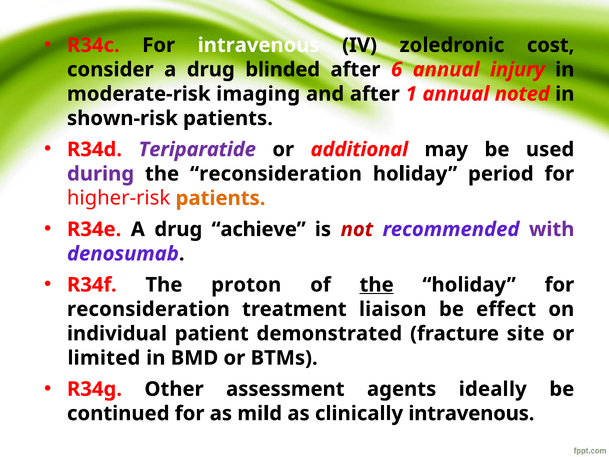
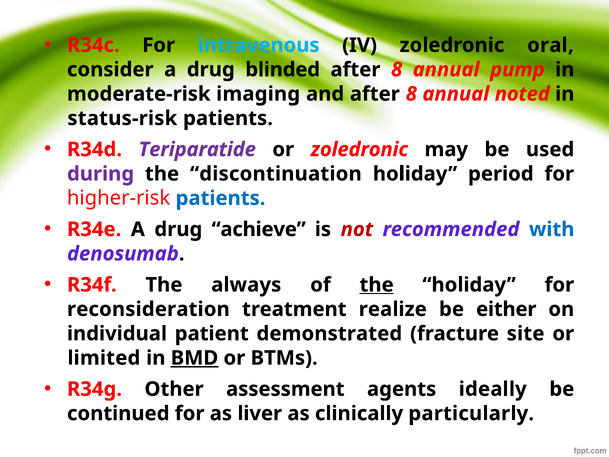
intravenous colour: white -> light blue (259, 45)
cost: cost -> oral (550, 45)
6: 6 -> 8 (397, 70)
injury: injury -> pump (517, 70)
and after 1: 1 -> 8 (411, 94)
shown-risk: shown-risk -> status-risk (122, 118)
or additional: additional -> zoledronic (359, 149)
the reconsideration: reconsideration -> discontinuation (276, 174)
patients colour: orange -> blue (221, 198)
with colour: purple -> blue (552, 229)
proton: proton -> always (246, 285)
liaison: liaison -> realize (393, 309)
effect: effect -> either (506, 309)
BMD underline: none -> present (194, 358)
mild: mild -> liver (260, 413)
clinically intravenous: intravenous -> particularly (471, 413)
